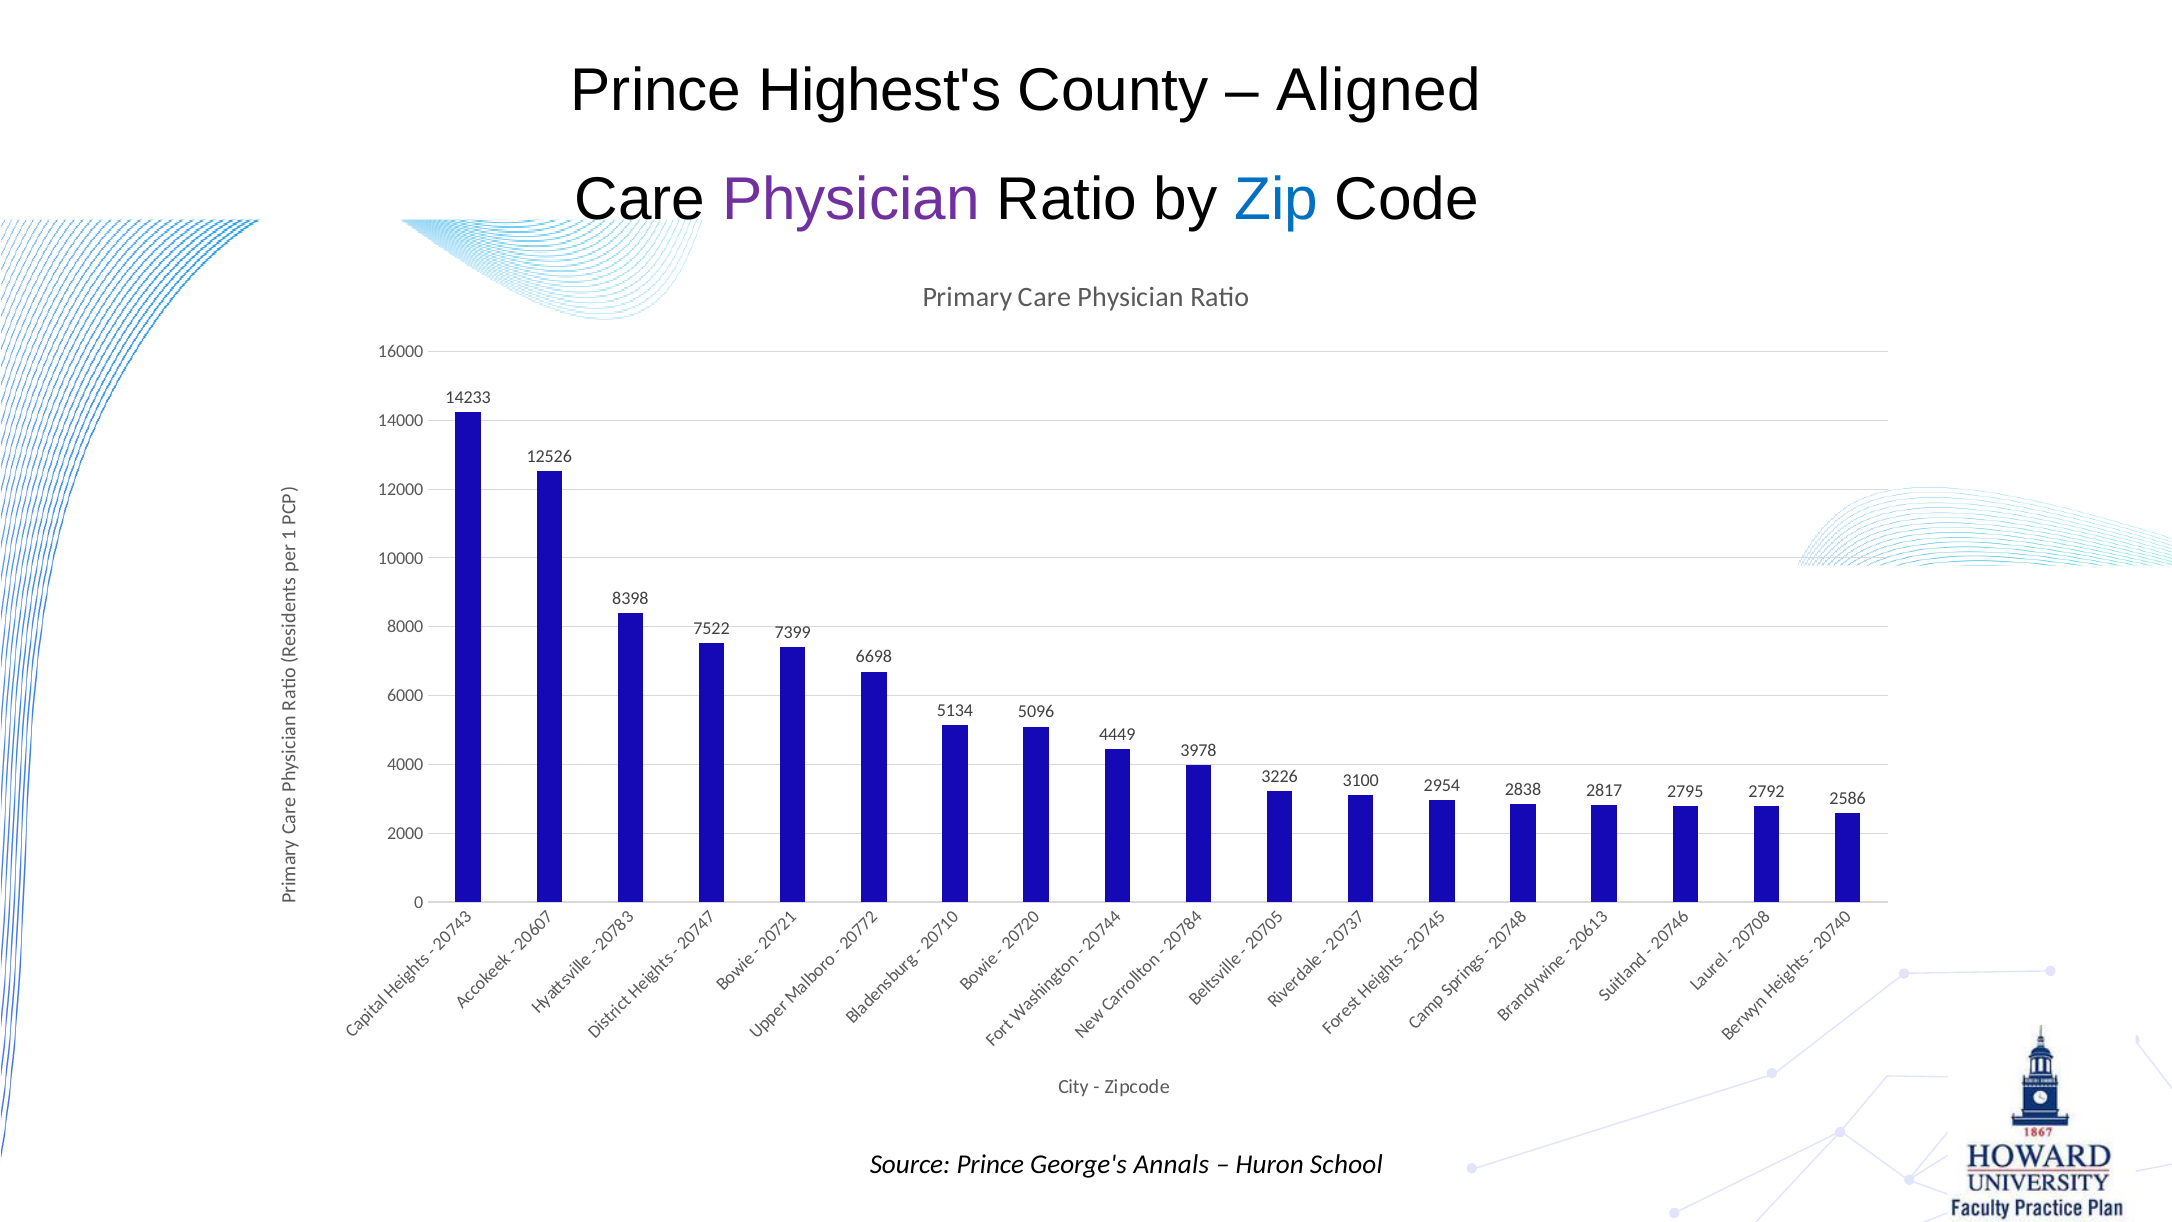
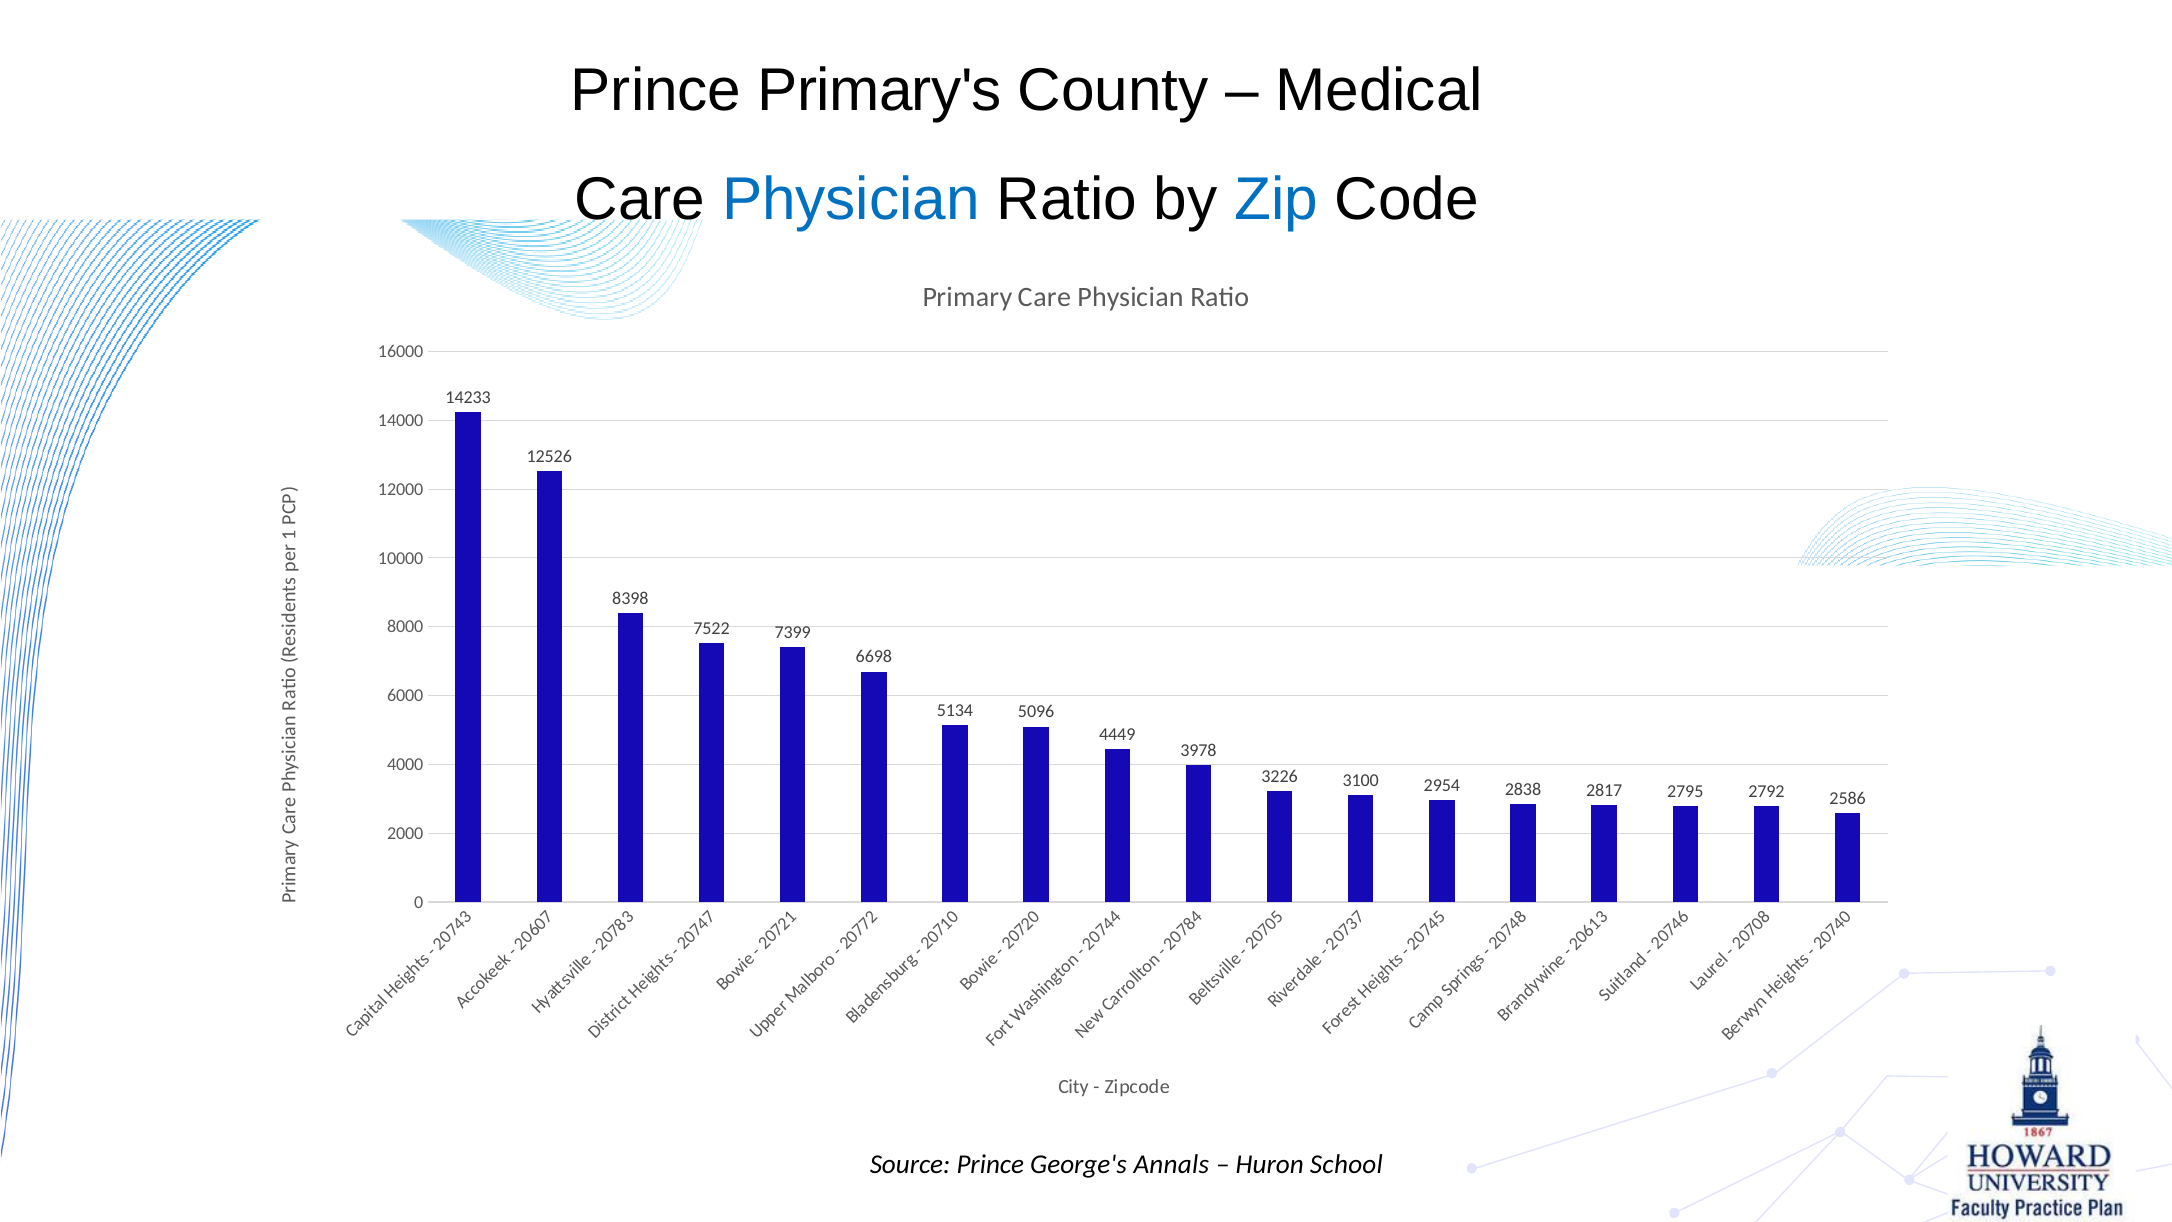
Highest's: Highest's -> Primary's (880, 91)
Aligned: Aligned -> Medical (1379, 91)
Physician colour: purple -> blue (851, 200)
